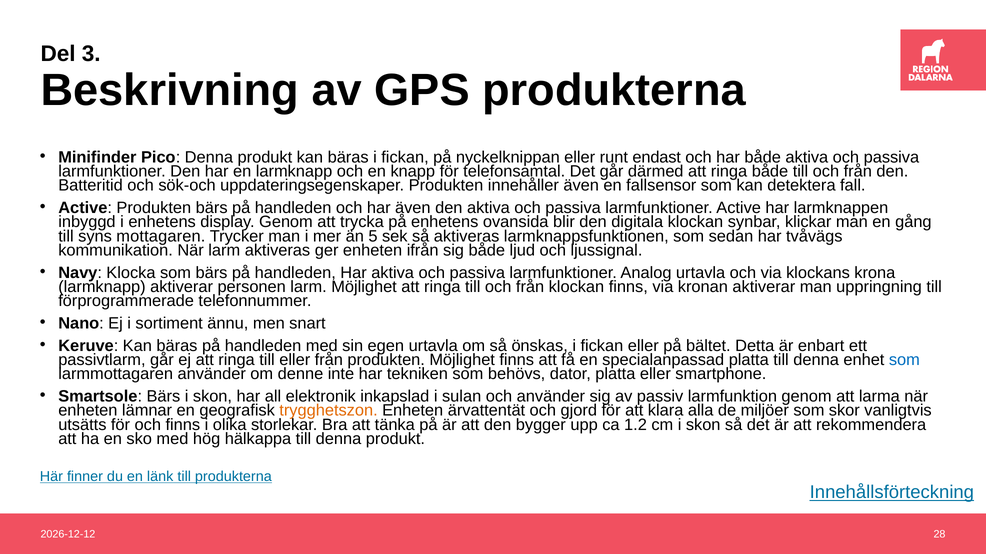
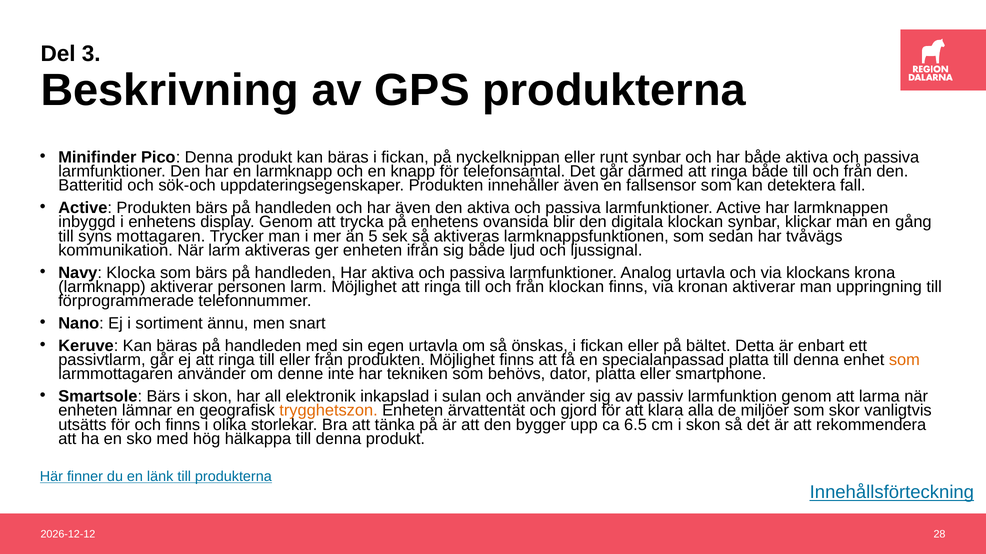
runt endast: endast -> synbar (657, 157)
som colour: blue -> orange (904, 360)
1.2: 1.2 -> 6.5 (635, 425)
